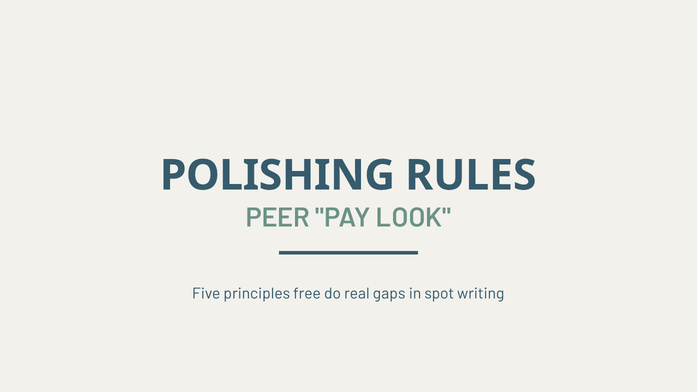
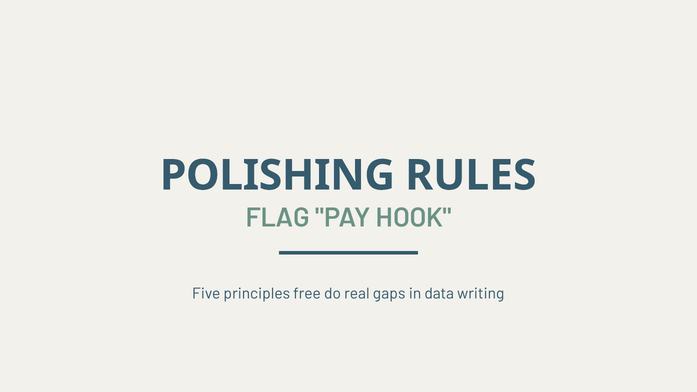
PEER: PEER -> FLAG (278, 218)
LOOK: LOOK -> HOOK (414, 218)
spot: spot -> data (439, 294)
